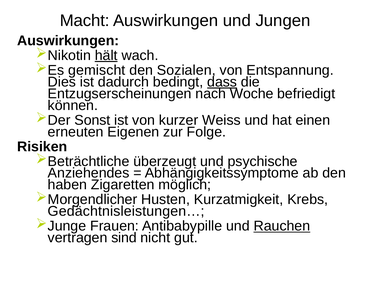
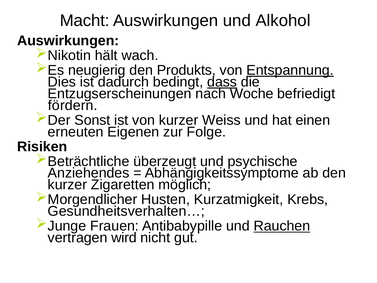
Jungen: Jungen -> Alkohol (283, 21)
hält underline: present -> none (106, 55)
gemischt: gemischt -> neugierig (97, 70)
Sozialen: Sozialen -> Produkts (186, 70)
Entspannung underline: none -> present (290, 70)
können: können -> fördern (73, 105)
haben: haben -> kurzer (67, 185)
Gedächtnisleistungen…: Gedächtnisleistungen… -> Gesundheitsverhalten… (126, 211)
sind: sind -> wird (124, 238)
